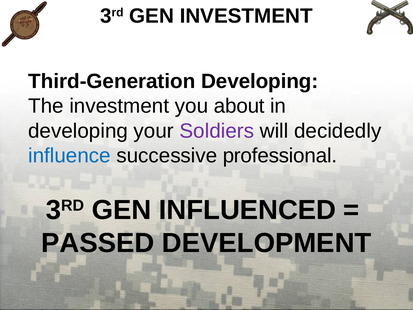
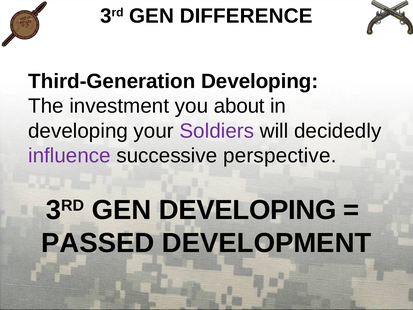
GEN INVESTMENT: INVESTMENT -> DIFFERENCE (246, 16)
influence colour: blue -> purple (69, 156)
professional: professional -> perspective (280, 156)
GEN INFLUENCED: INFLUENCED -> DEVELOPING (248, 210)
